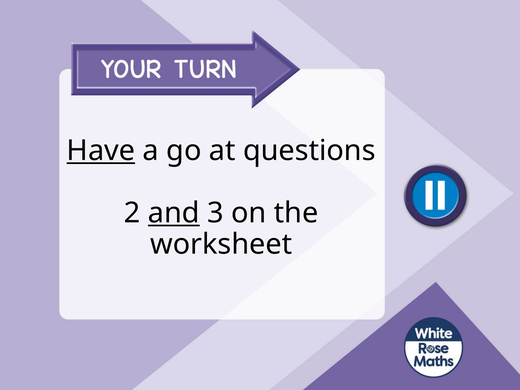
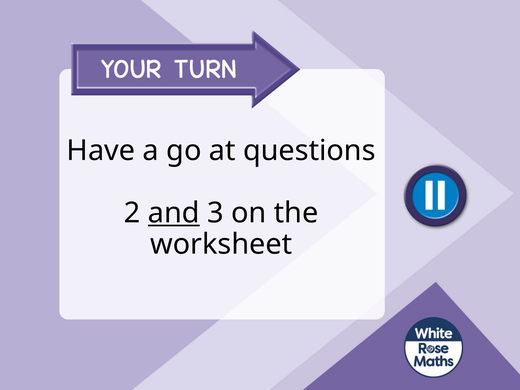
Have underline: present -> none (101, 151)
